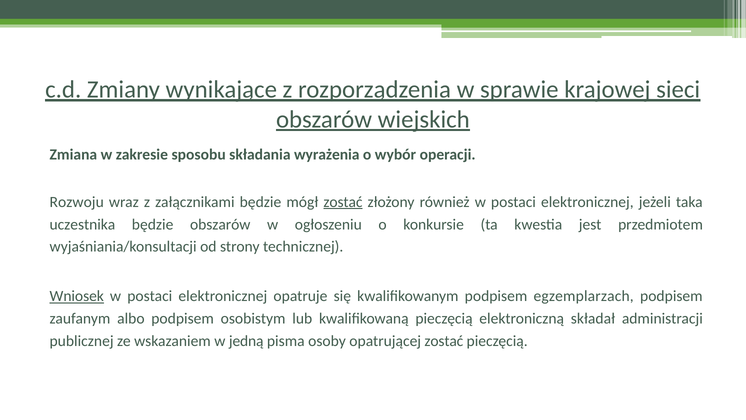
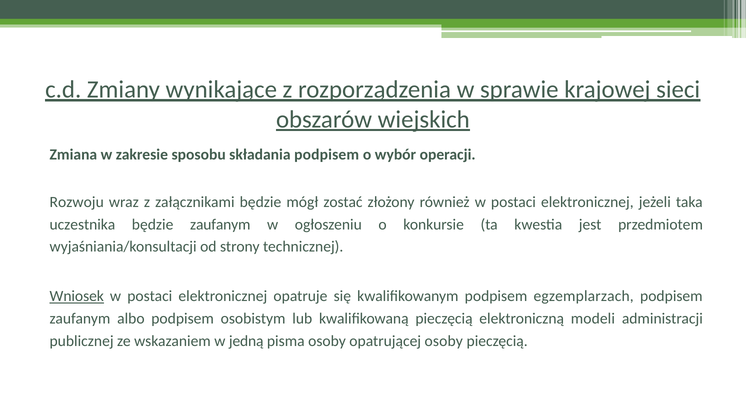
składania wyrażenia: wyrażenia -> podpisem (327, 155)
zostać underline: present -> none (343, 202)
będzie obszarów: obszarów -> zaufanym (220, 224)
składał: składał -> modeli (593, 318)
opatrującej zostać: zostać -> osoby (444, 341)
